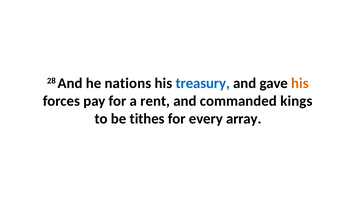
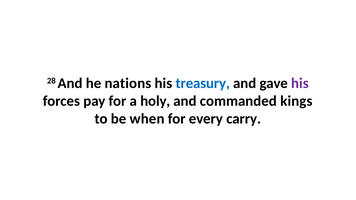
his colour: orange -> purple (300, 83)
rent: rent -> holy (155, 101)
tithes: tithes -> when (147, 119)
array: array -> carry (244, 119)
